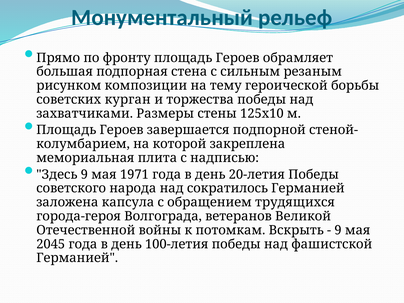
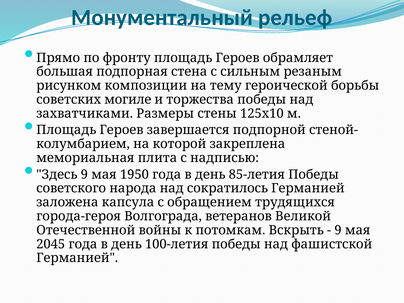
курган: курган -> могиле (128, 100)
1971: 1971 -> 1950 (134, 174)
20-летия: 20-летия -> 85-летия (257, 174)
